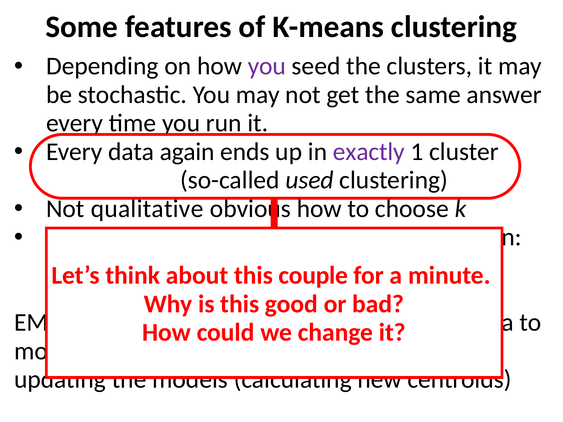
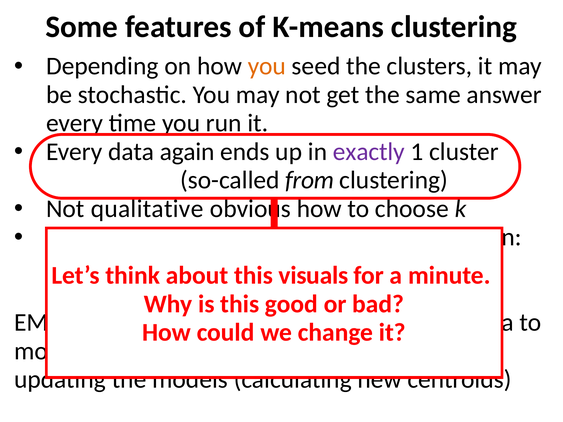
you colour: purple -> orange (267, 66)
used: used -> from (310, 180)
couple: couple -> visuals (313, 276)
